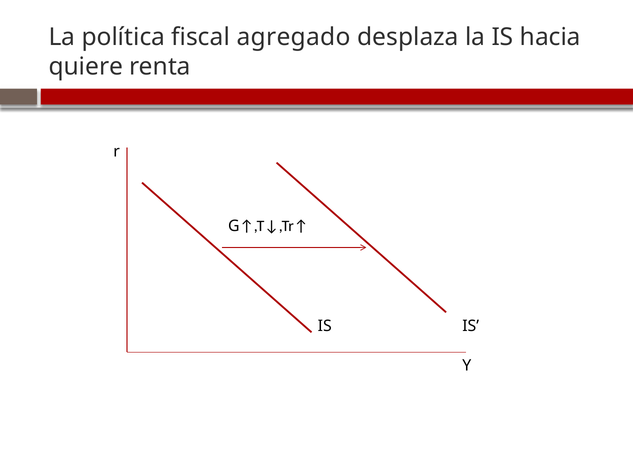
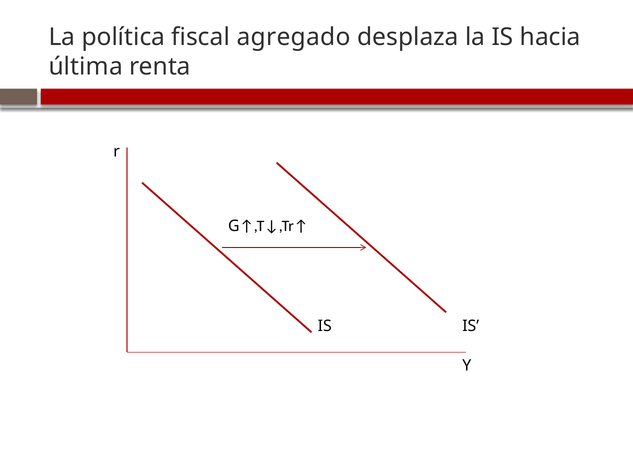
quiere: quiere -> última (86, 67)
